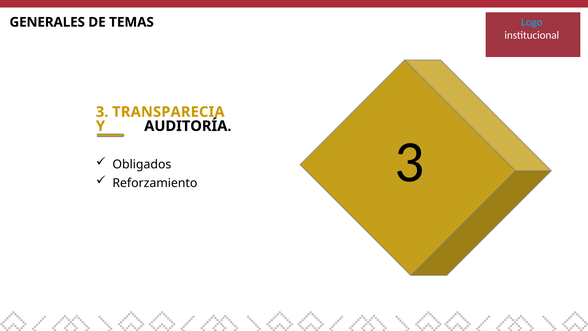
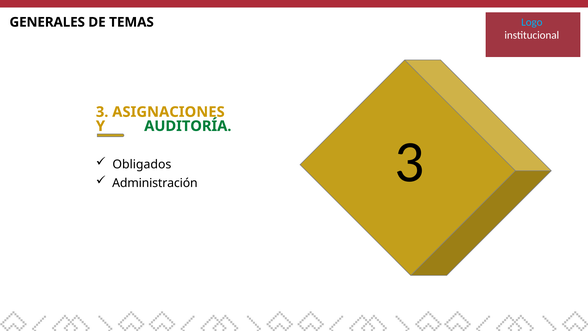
TRANSPARECIA: TRANSPARECIA -> ASIGNACIONES (168, 112)
AUDITORÍA colour: black -> green (188, 126)
Reforzamiento: Reforzamiento -> Administración (155, 183)
